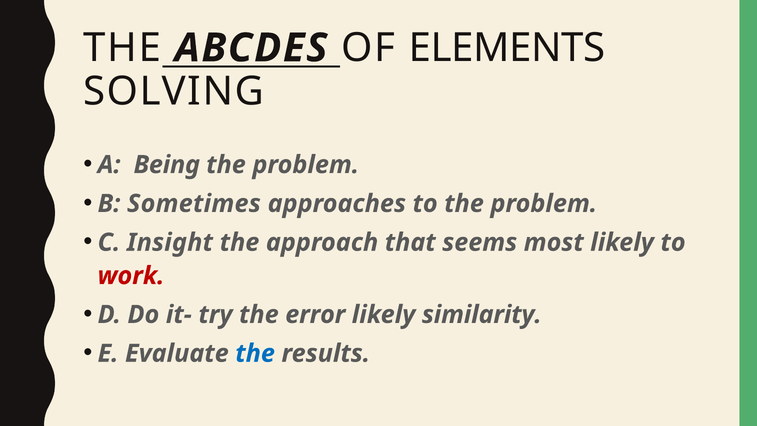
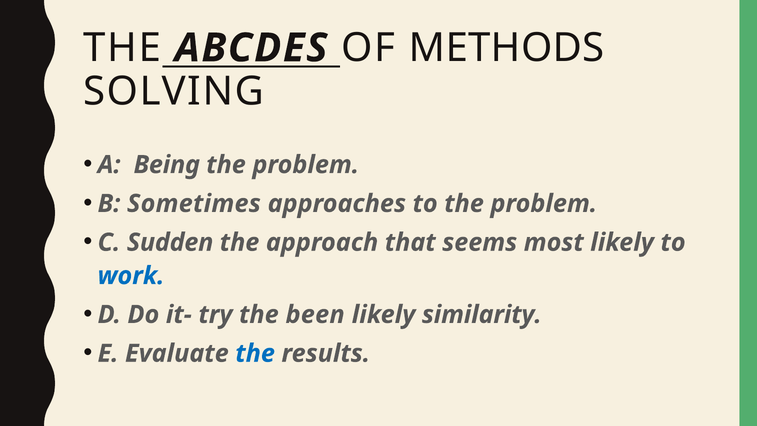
ELEMENTS: ELEMENTS -> METHODS (507, 48)
Insight: Insight -> Sudden (170, 242)
work colour: red -> blue (131, 276)
error: error -> been (315, 314)
